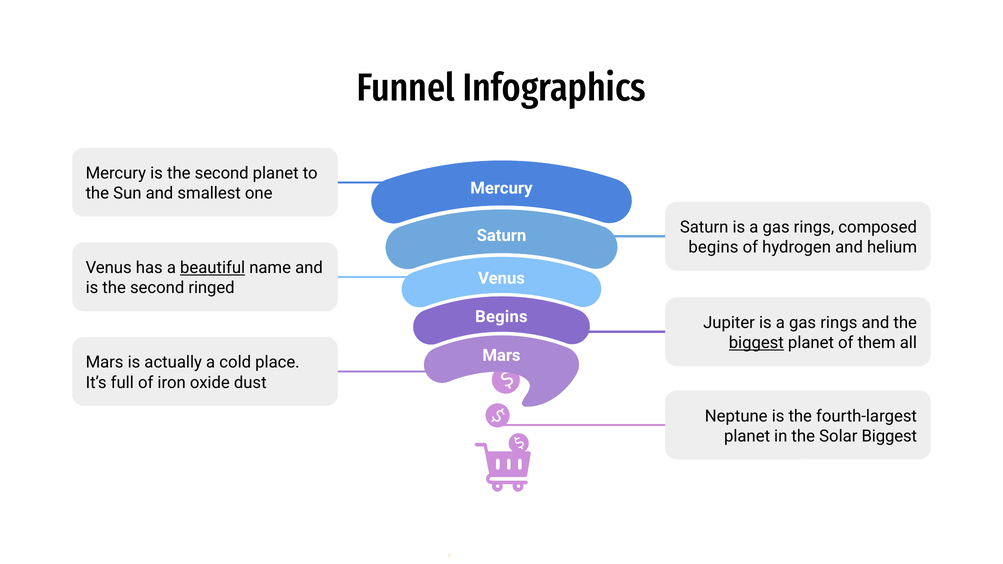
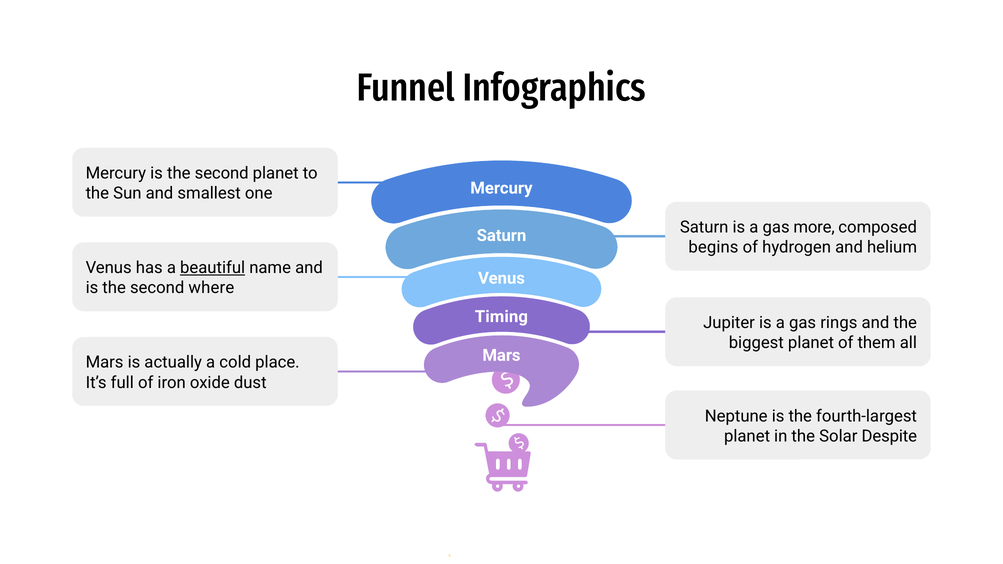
rings: rings -> more (814, 227)
ringed: ringed -> where (211, 288)
Begins: Begins -> Timing (501, 317)
biggest underline: present -> none (756, 343)
Solar Biggest: Biggest -> Despite (889, 436)
